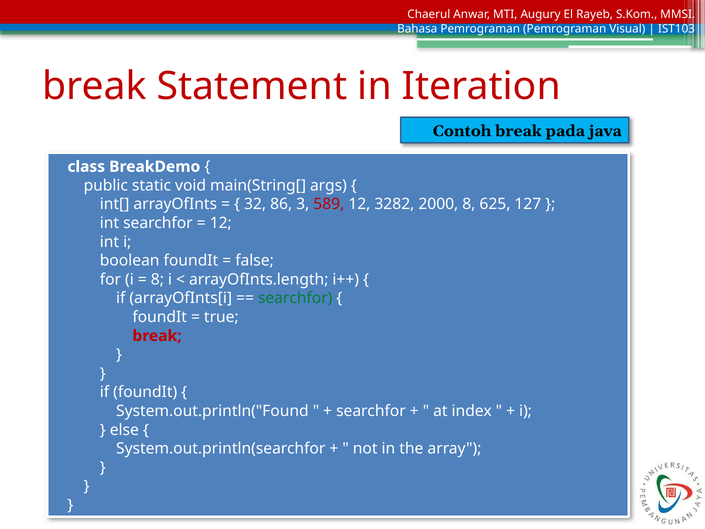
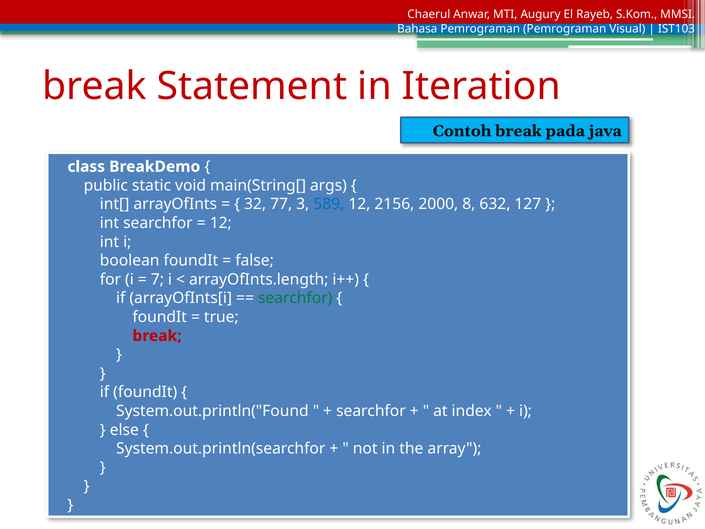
86: 86 -> 77 (281, 204)
589 colour: red -> blue (329, 204)
3282: 3282 -> 2156 (394, 204)
625: 625 -> 632 (495, 204)
8: 8 -> 7 (157, 279)
